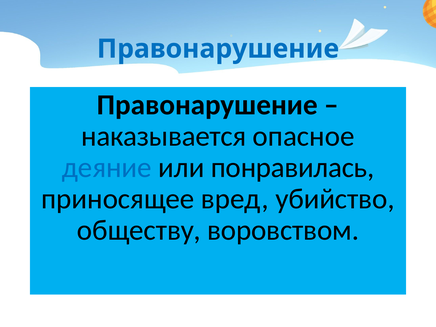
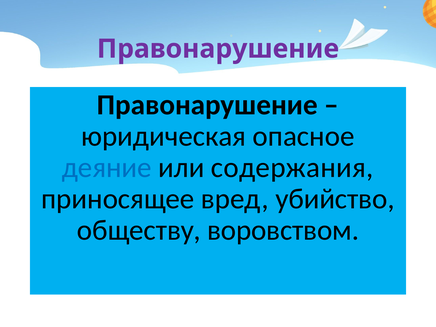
Правонарушение colour: blue -> purple (218, 49)
наказывается: наказывается -> юридическая (164, 136)
понравилась: понравилась -> содержания (292, 168)
